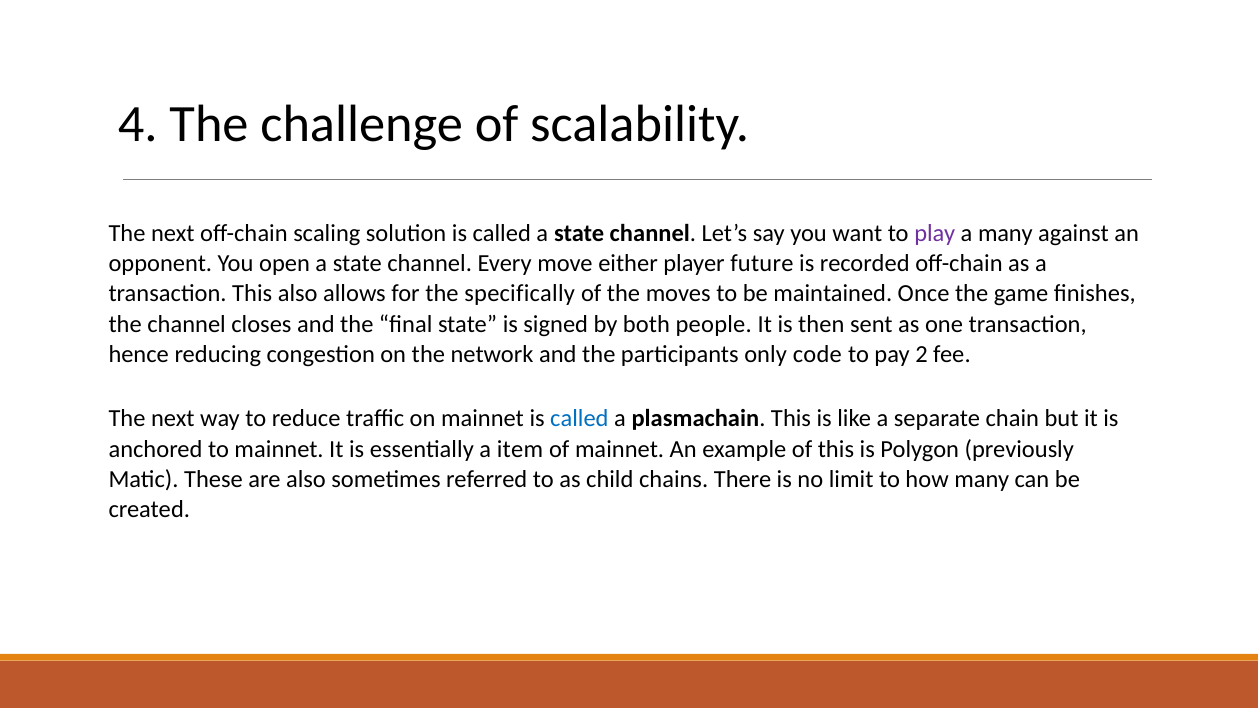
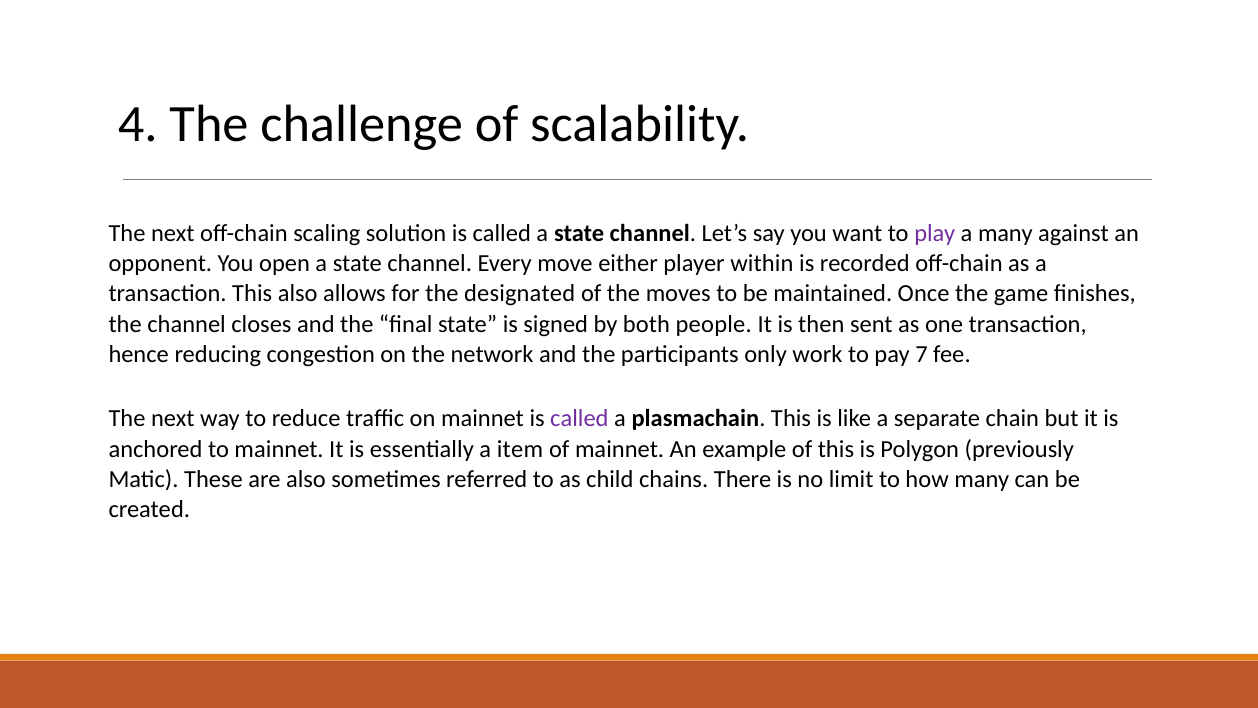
future: future -> within (762, 263)
specifically: specifically -> designated (520, 294)
code: code -> work (817, 354)
2: 2 -> 7 (922, 354)
called colour: blue -> purple (579, 418)
